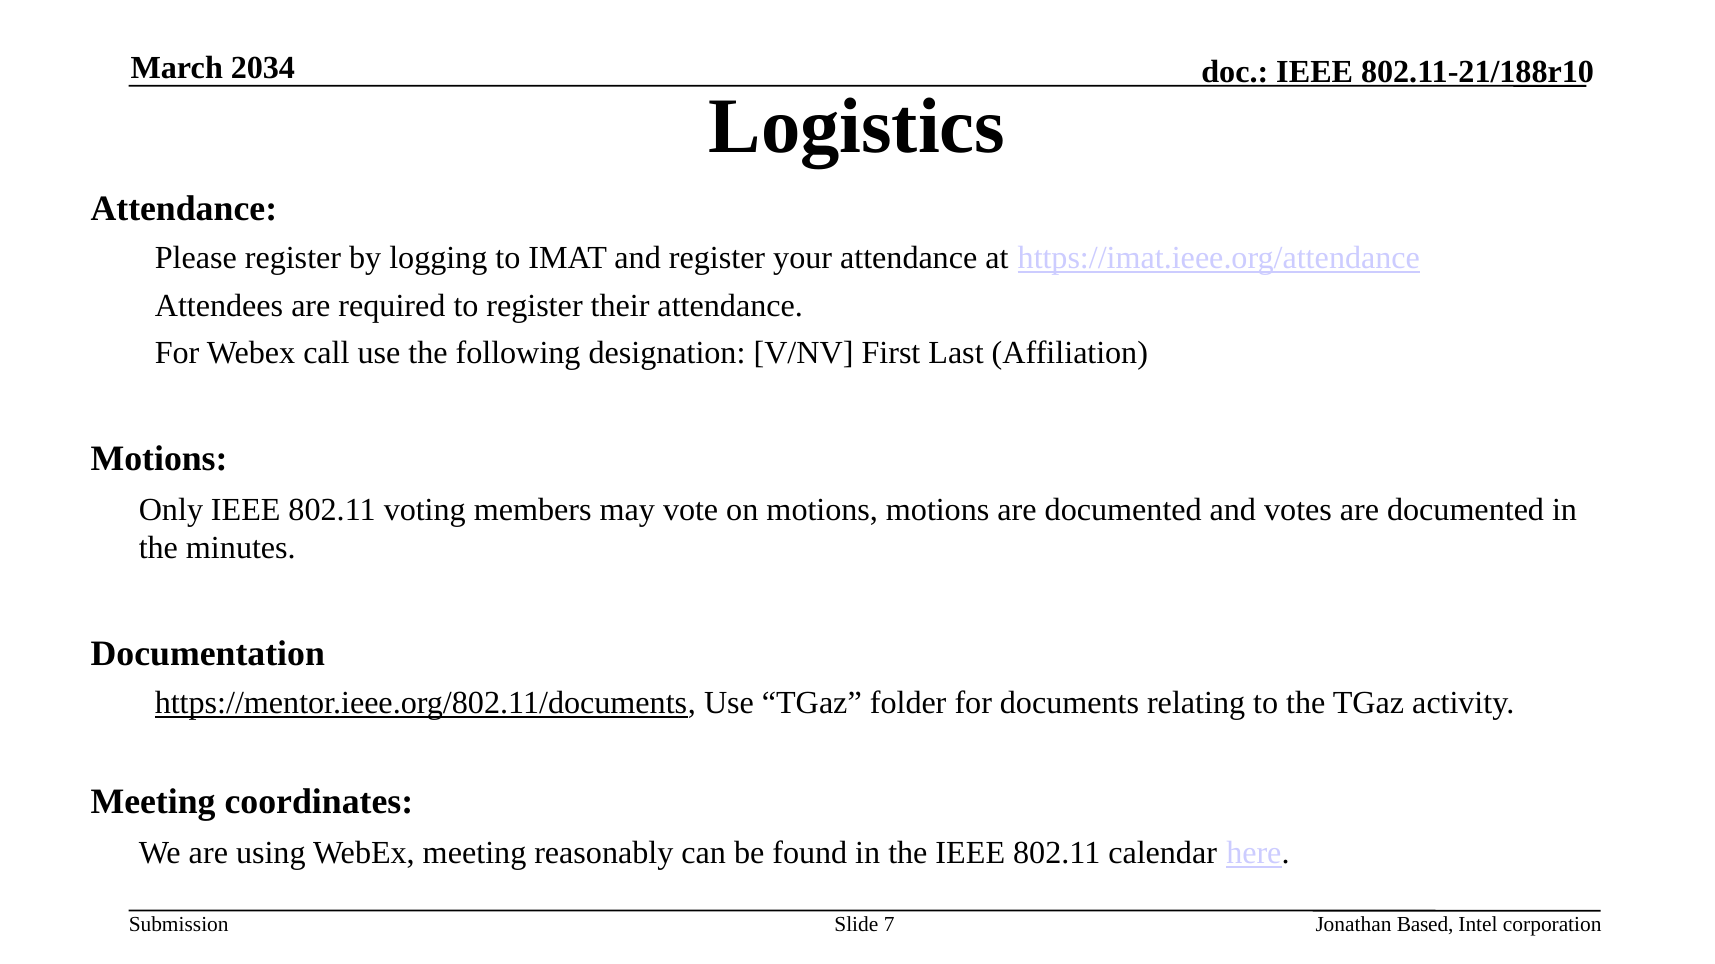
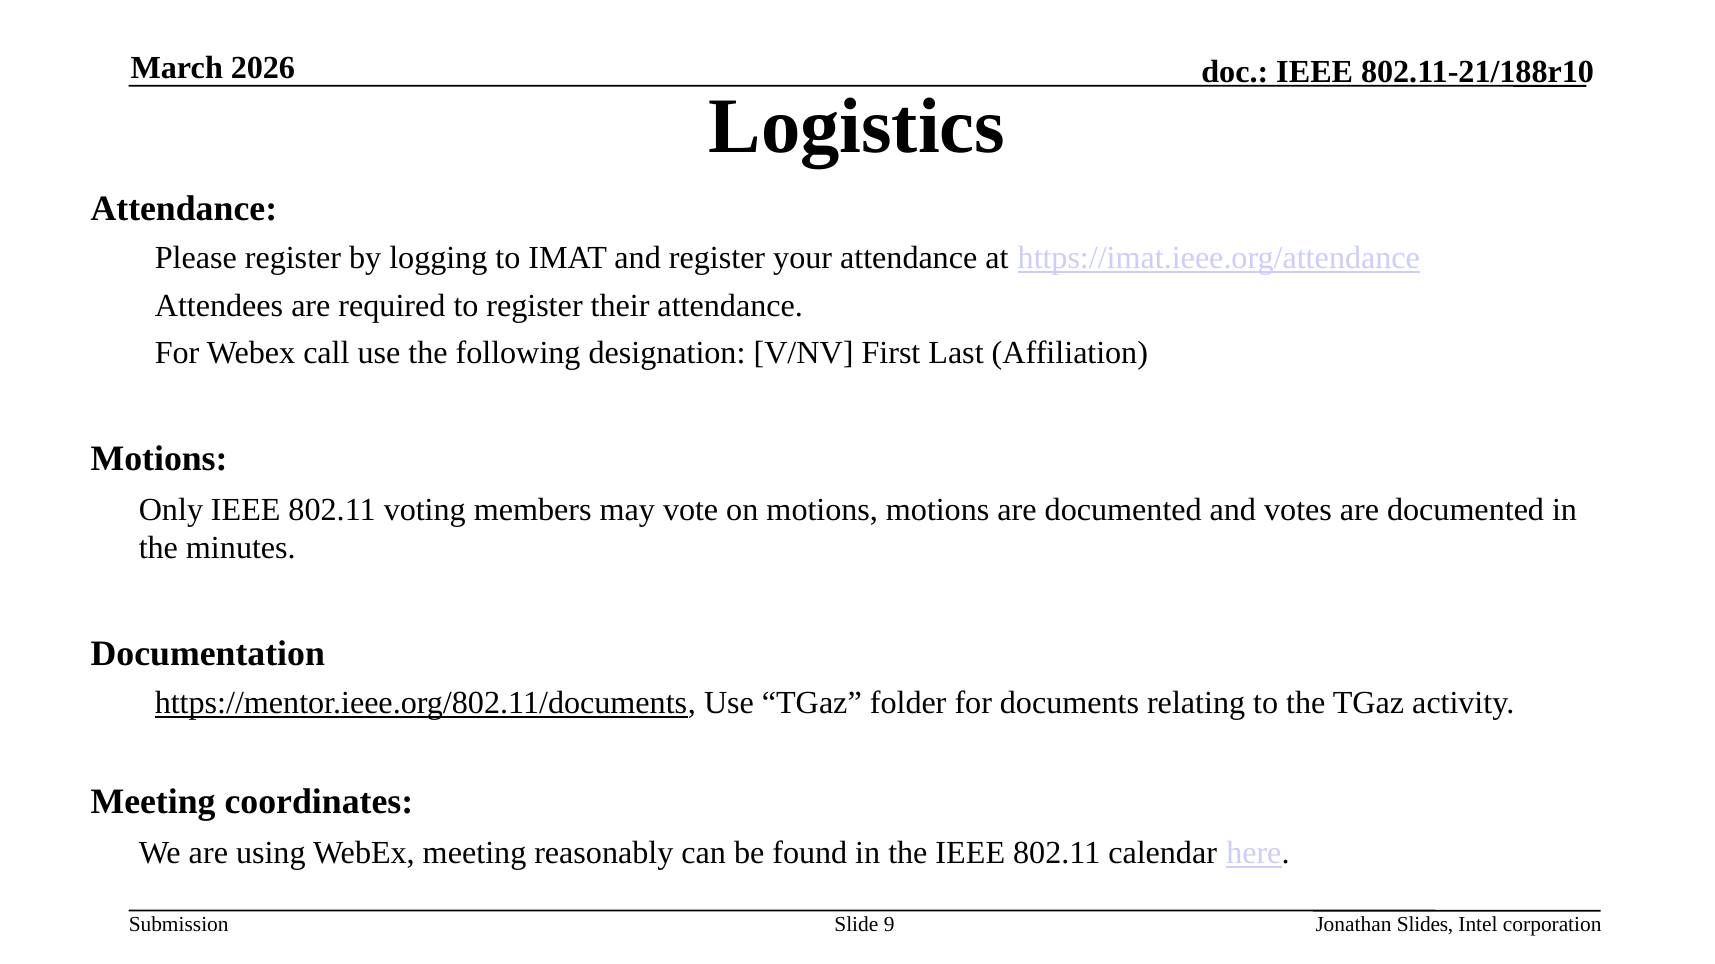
2034: 2034 -> 2026 (263, 68)
7: 7 -> 9 (889, 925)
Based: Based -> Slides (1425, 925)
